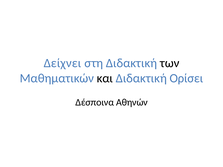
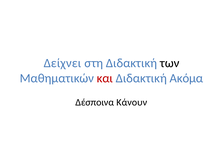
και colour: black -> red (105, 78)
Ορίσει: Ορίσει -> Ακόμα (186, 78)
Αθηνών: Αθηνών -> Κάνουν (132, 103)
